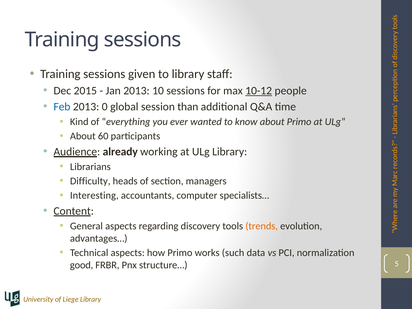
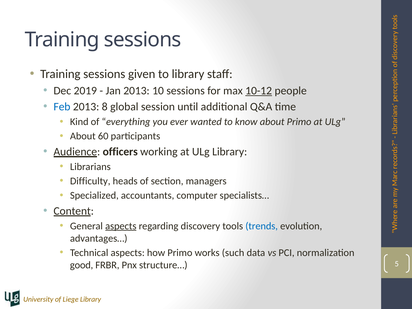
2015: 2015 -> 2019 (85, 91)
0: 0 -> 8 (105, 107)
than: than -> until (188, 107)
already: already -> officers (120, 152)
Interesting: Interesting -> Specialized (94, 196)
aspects underline: none -> present (121, 226)
trends colour: orange -> blue (262, 226)
